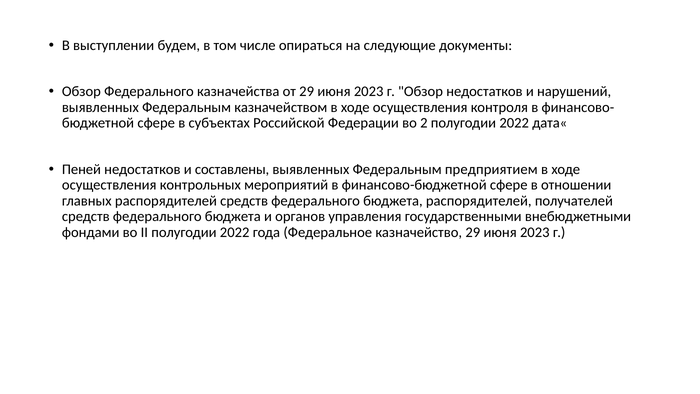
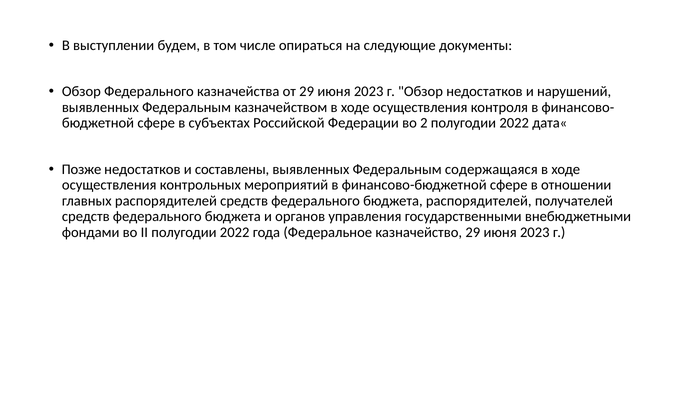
Пеней: Пеней -> Позже (81, 169)
предприятием: предприятием -> содержащаяся (491, 169)
